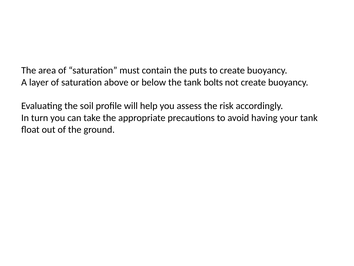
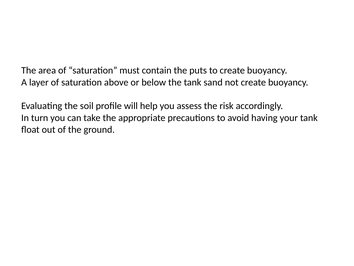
bolts: bolts -> sand (213, 82)
